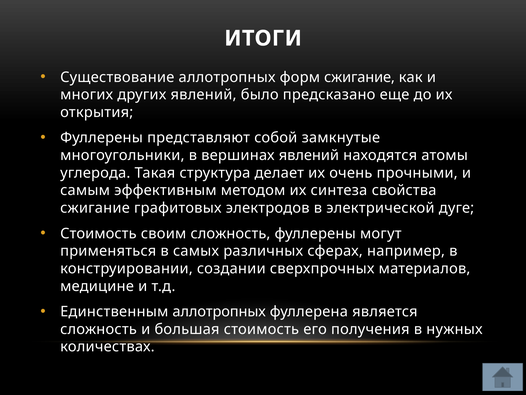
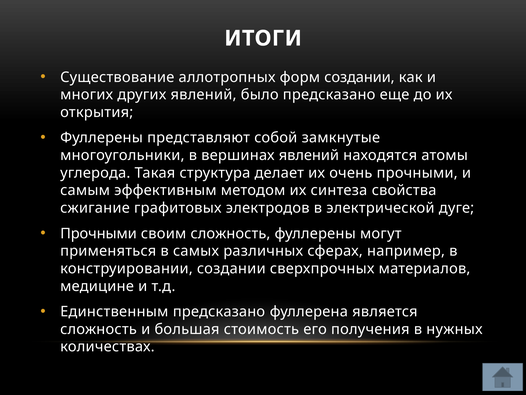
форм сжигание: сжигание -> создании (359, 77)
Стоимость: Стоимость -> Прочными (98, 233)
Единственным аллотропных: аллотропных -> предсказано (219, 311)
